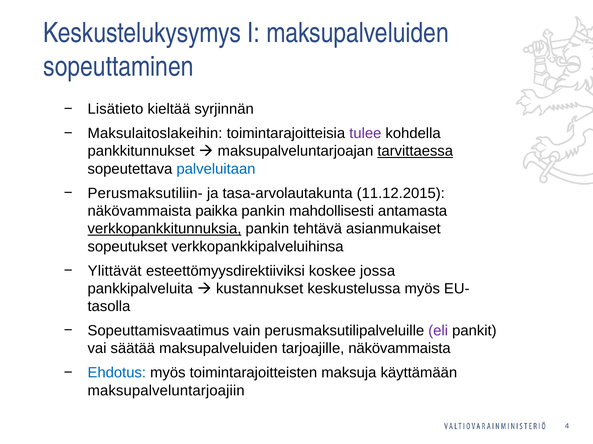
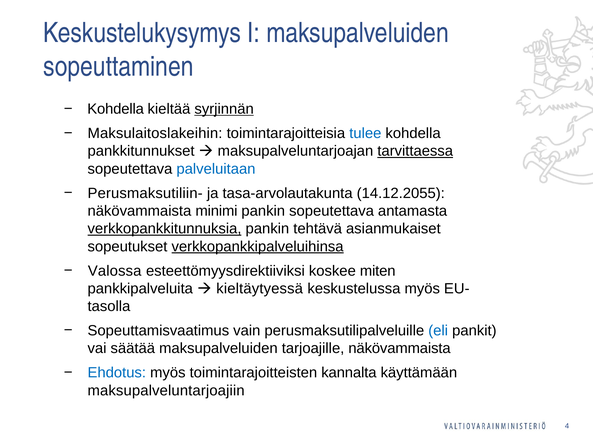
Lisätieto: Lisätieto -> Kohdella (116, 109)
syrjinnän underline: none -> present (224, 109)
tulee colour: purple -> blue (365, 134)
11.12.2015: 11.12.2015 -> 14.12.2055 (401, 194)
paikka: paikka -> minimi (216, 211)
pankin mahdollisesti: mahdollisesti -> sopeutettava (332, 211)
verkkopankkipalveluihinsa underline: none -> present (258, 247)
Ylittävät: Ylittävät -> Valossa (115, 271)
jossa: jossa -> miten (378, 271)
kustannukset: kustannukset -> kieltäytyessä (260, 289)
eli colour: purple -> blue (438, 331)
maksuja: maksuja -> kannalta (349, 373)
